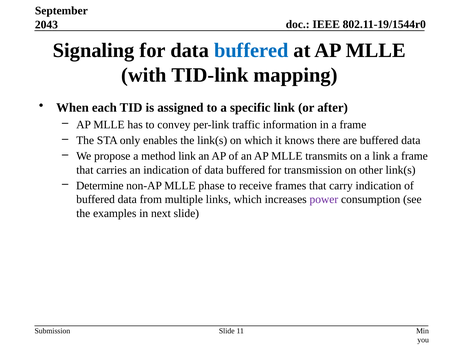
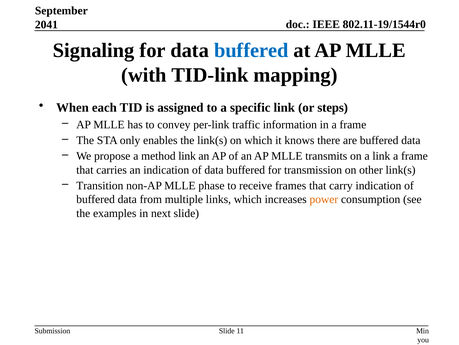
2043: 2043 -> 2041 (46, 24)
after: after -> steps (333, 107)
Determine: Determine -> Transition (100, 185)
power colour: purple -> orange (324, 199)
